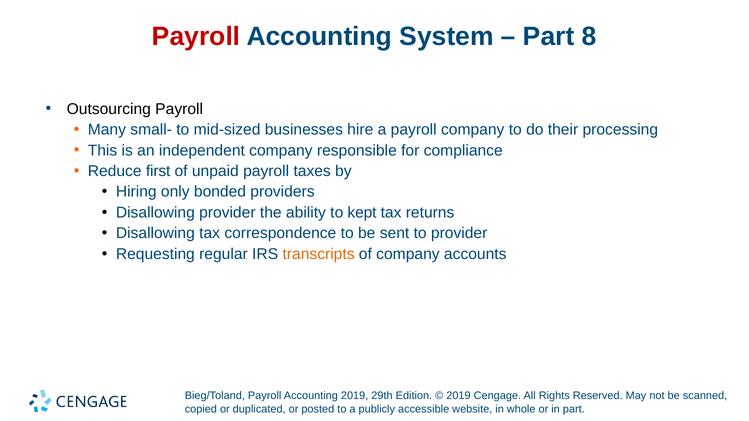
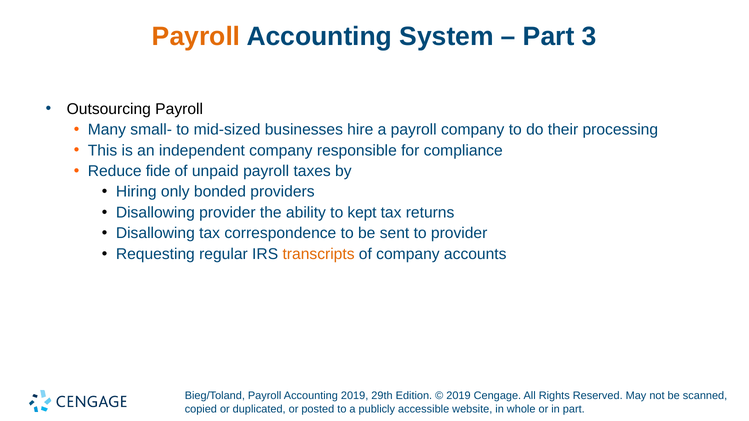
Payroll colour: red -> orange (196, 37)
8: 8 -> 3 (589, 37)
first: first -> fide (158, 171)
